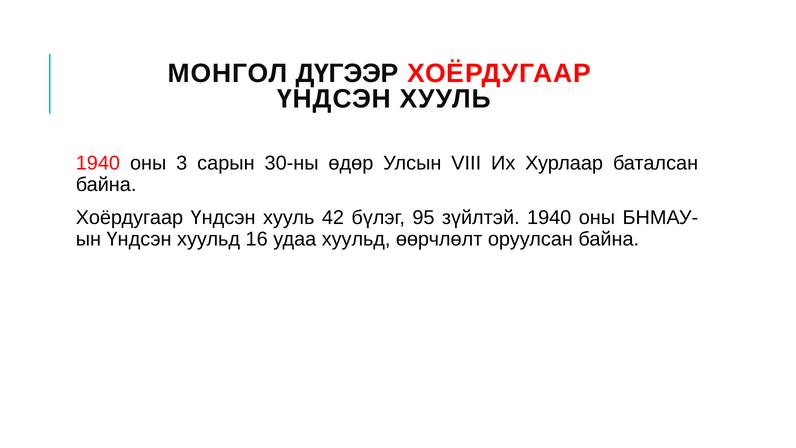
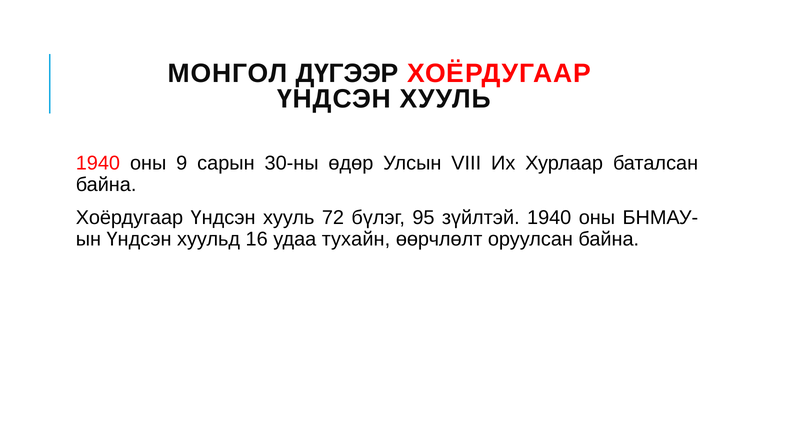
3: 3 -> 9 (182, 163)
42: 42 -> 72 (333, 217)
удаа хуульд: хуульд -> тухайн (356, 239)
